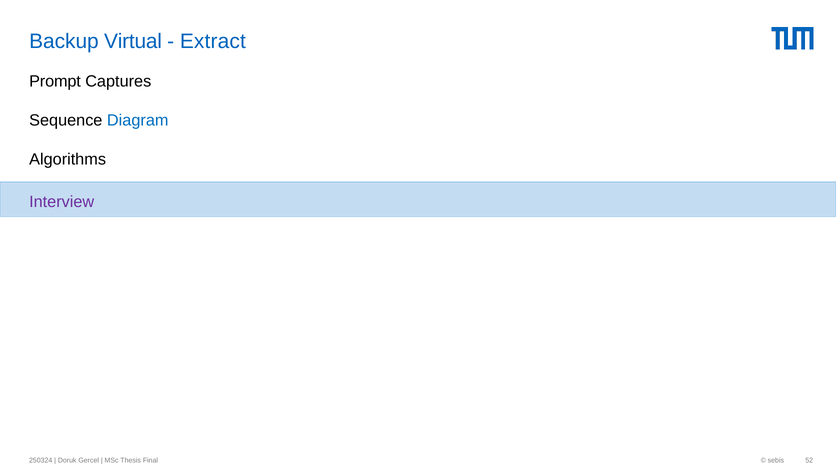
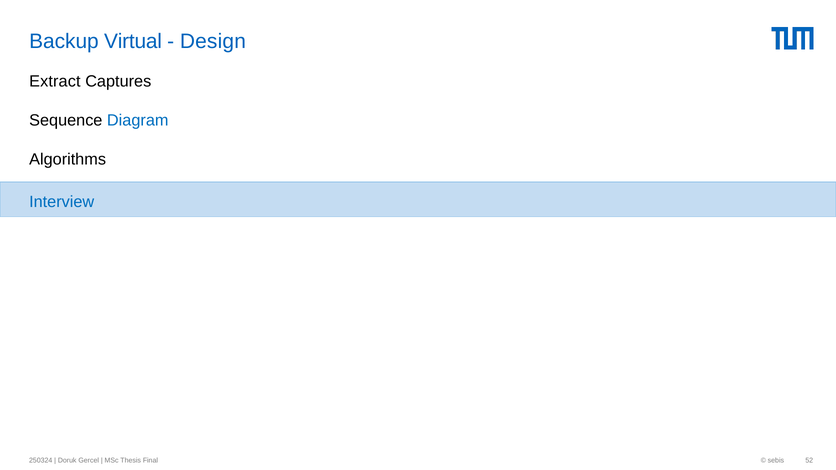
Extract: Extract -> Design (213, 41)
Prompt: Prompt -> Extract (55, 81)
Interview colour: purple -> blue (62, 202)
